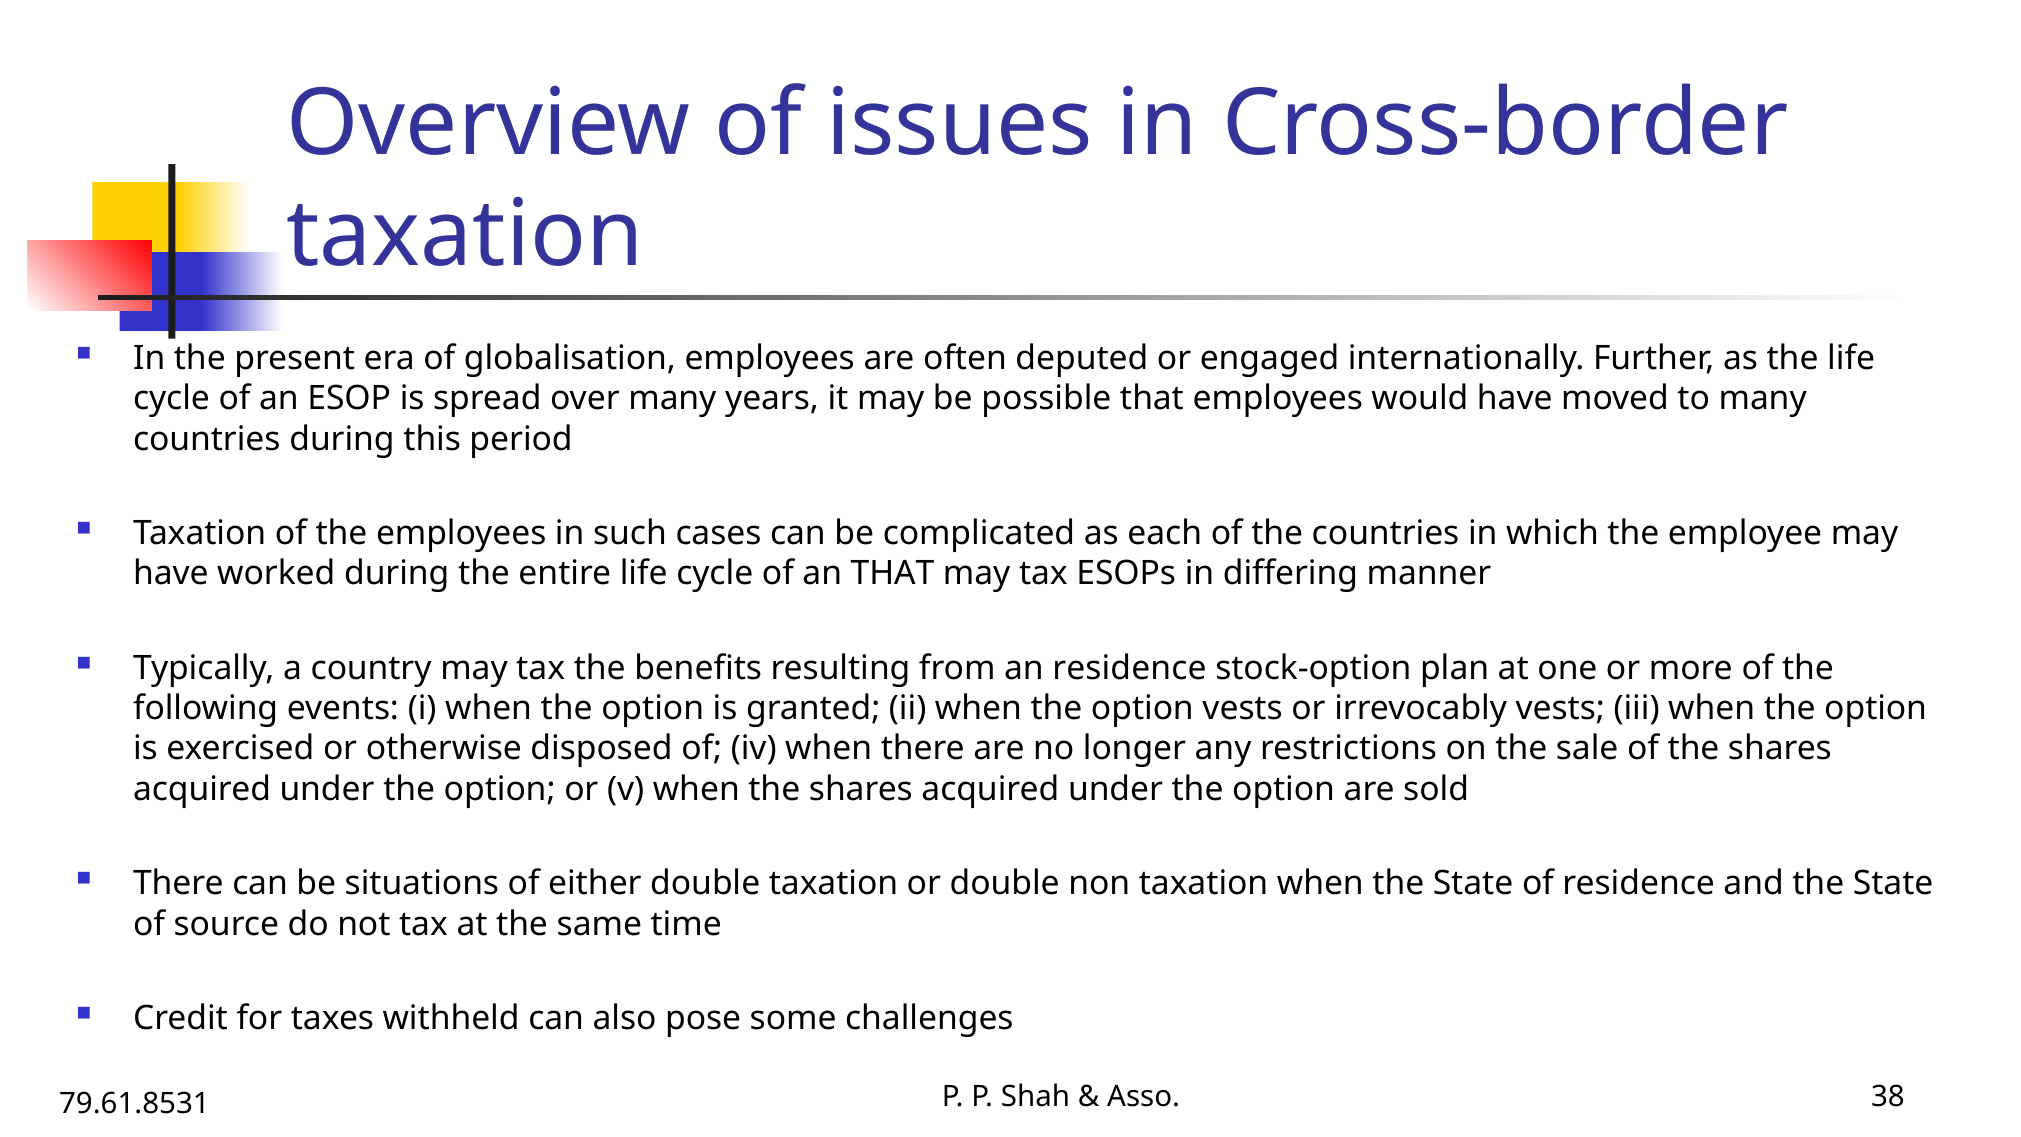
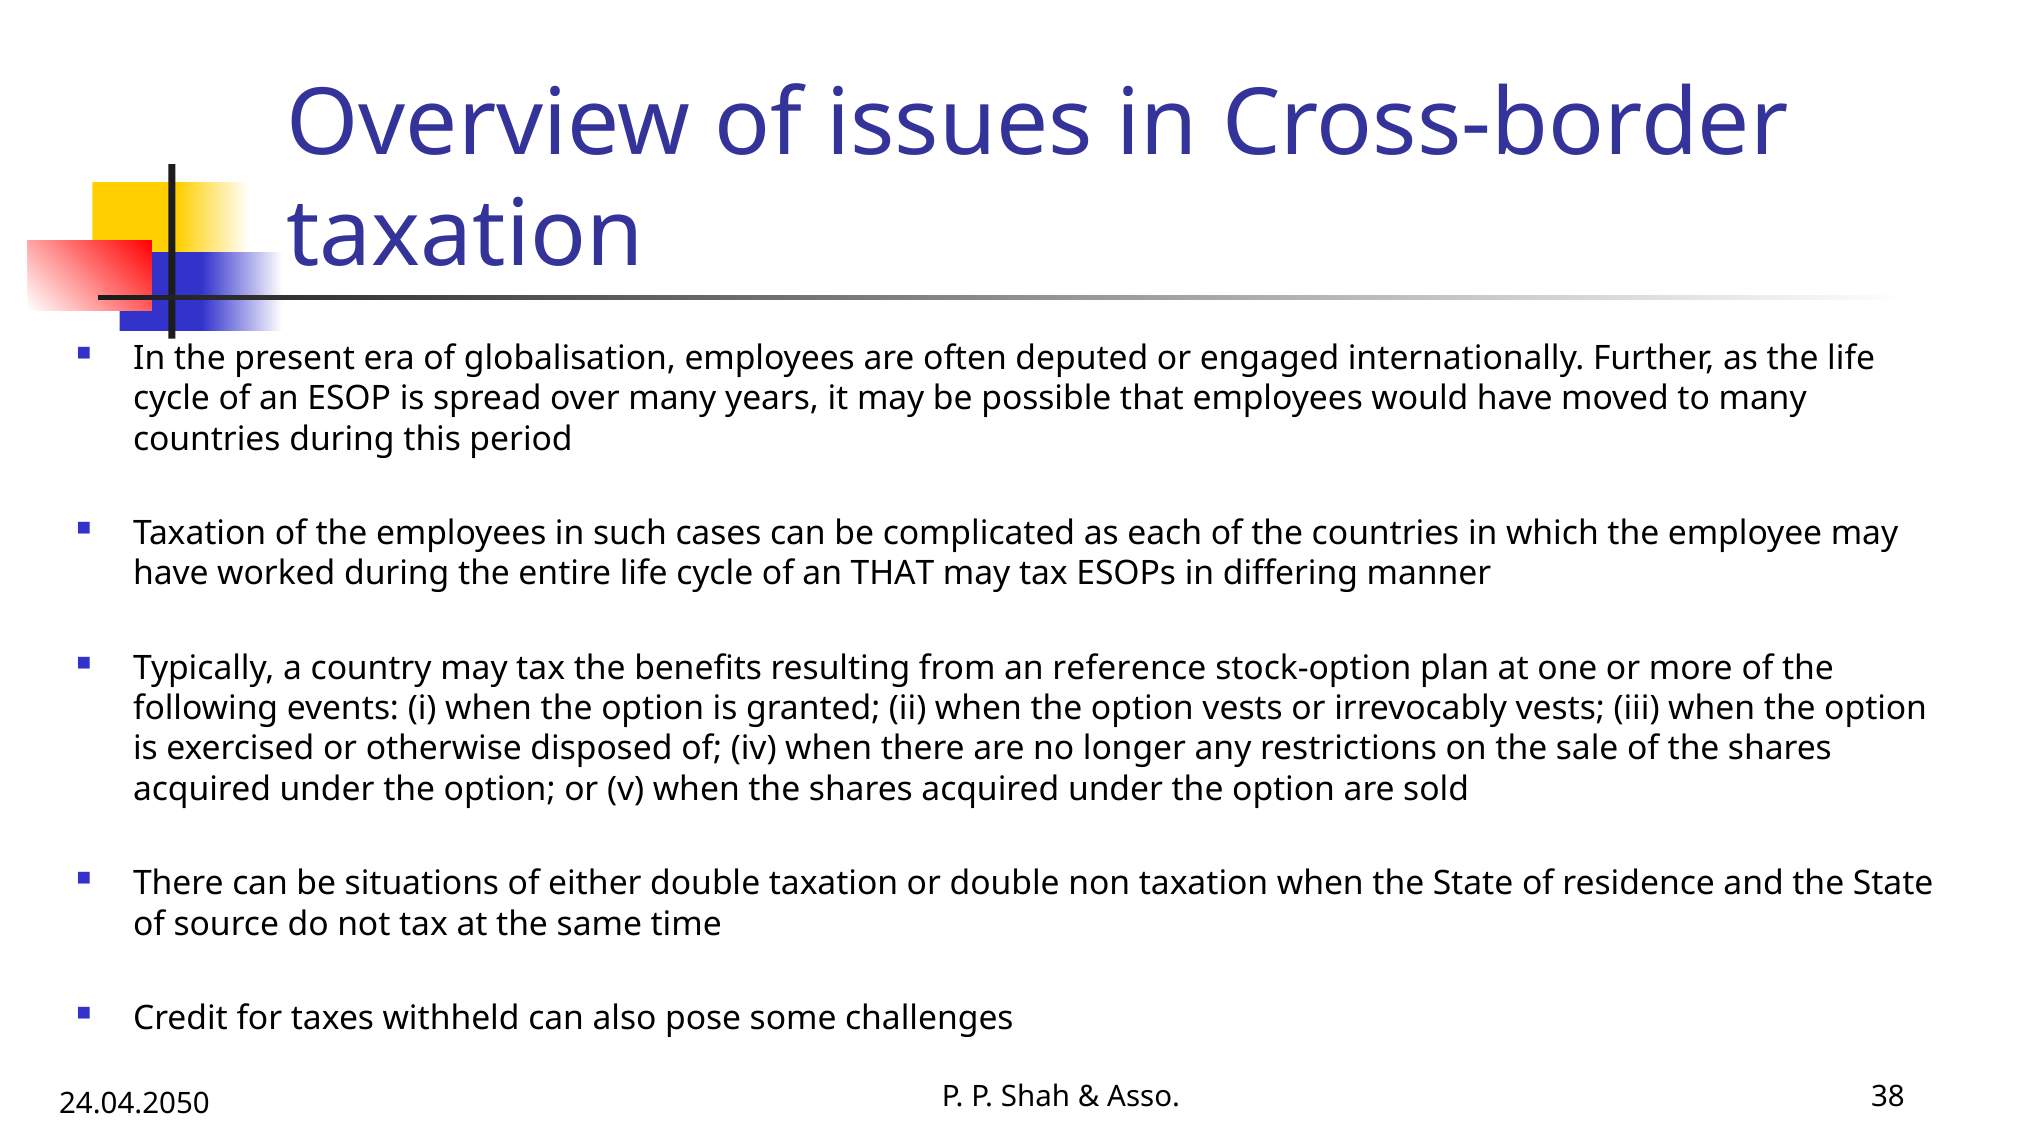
an residence: residence -> reference (1129, 668)
79.61.8531: 79.61.8531 -> 24.04.2050 (134, 1104)
